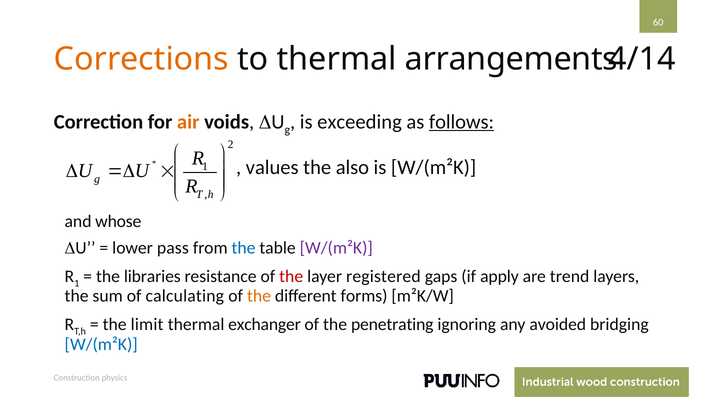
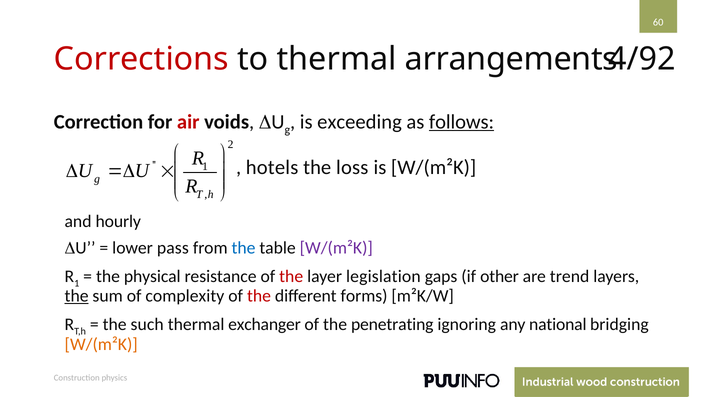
Corrections colour: orange -> red (141, 59)
4/14: 4/14 -> 4/92 (642, 59)
air colour: orange -> red (188, 122)
values: values -> hotels (272, 167)
also: also -> loss (352, 167)
whose: whose -> hourly (118, 222)
libraries: libraries -> physical (152, 277)
registered: registered -> legislation (383, 277)
apply: apply -> other (500, 277)
the underline: none -> present (77, 296)
calculating: calculating -> complexity (185, 296)
the colour: orange -> red (259, 296)
limit: limit -> such (147, 325)
avoided: avoided -> national (558, 325)
W/(m²K colour: blue -> orange (101, 344)
